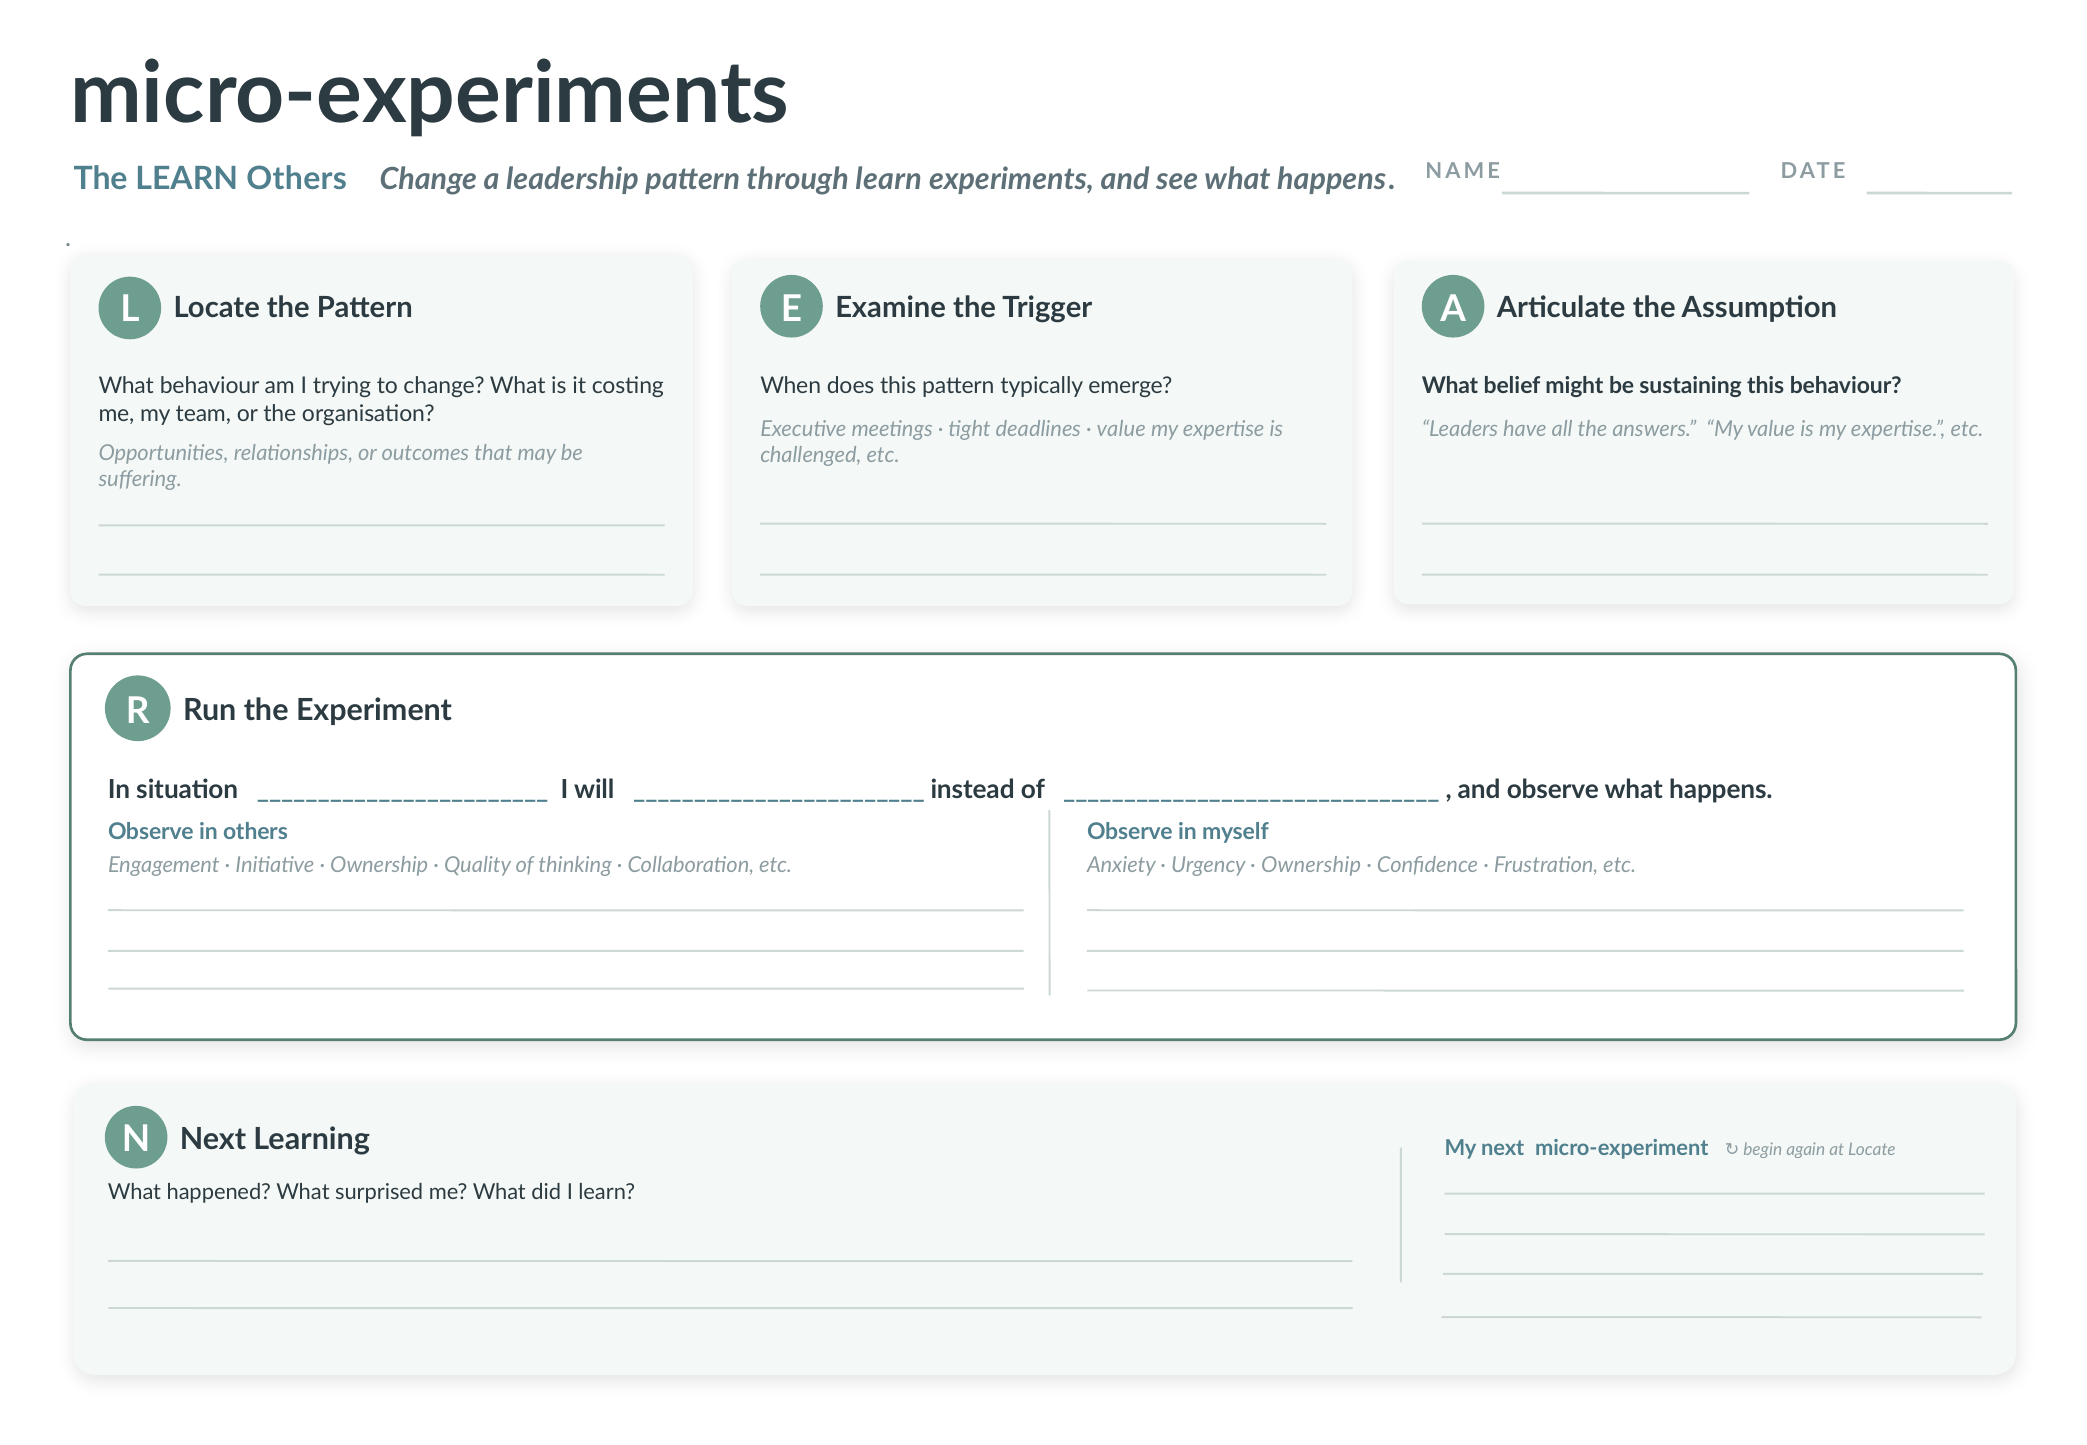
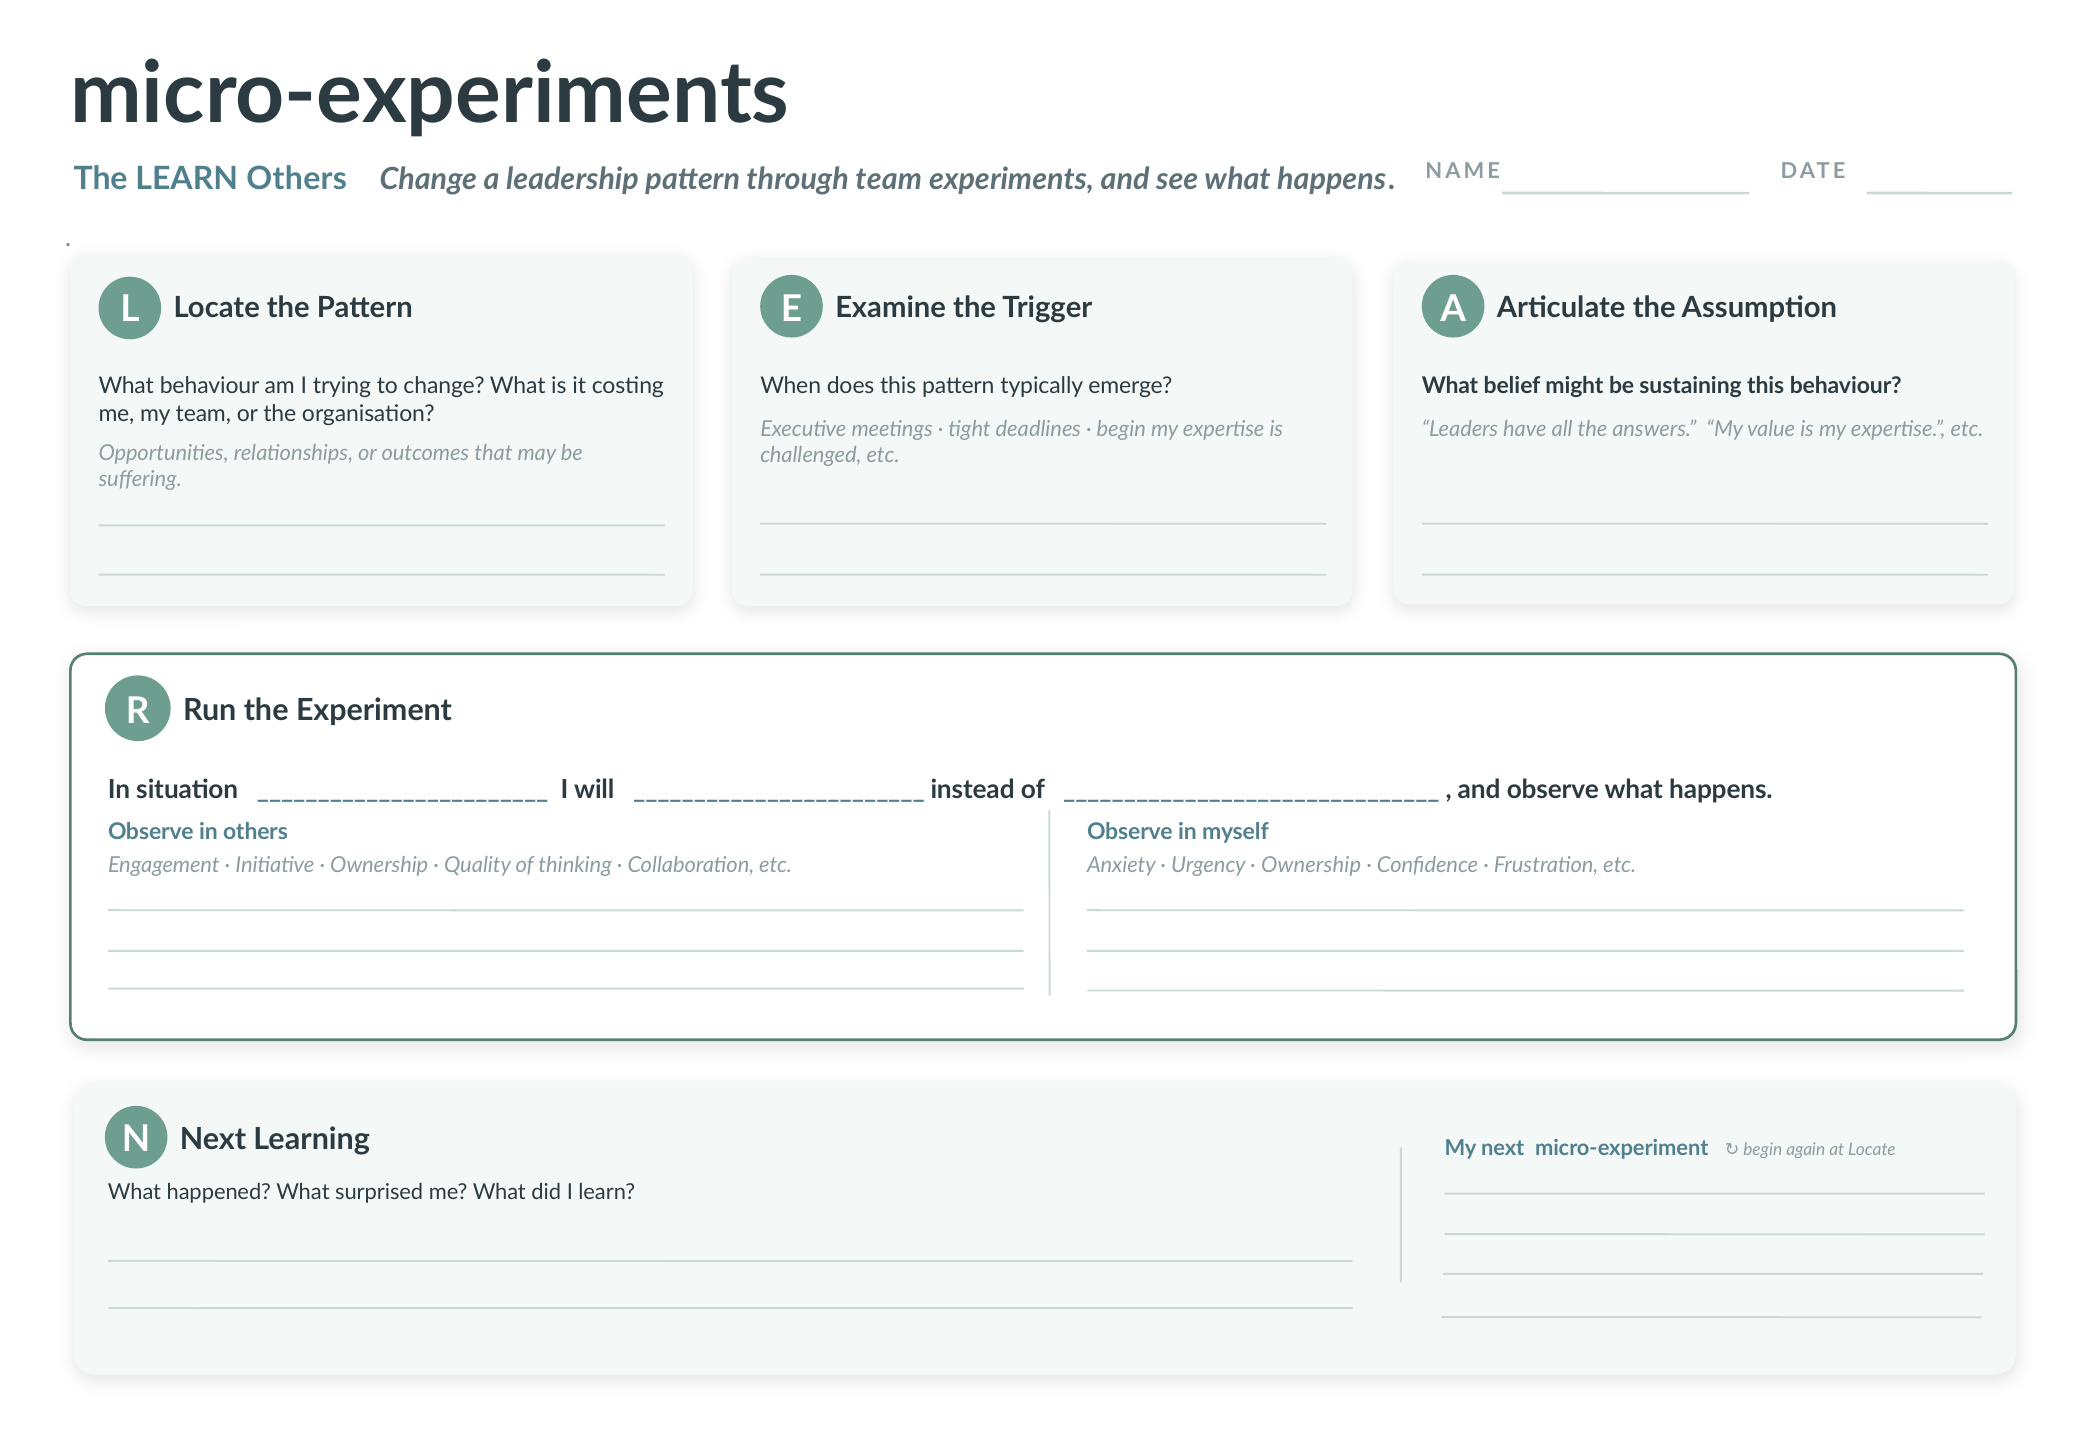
through learn: learn -> team (889, 179)
value: value -> begin (1121, 429)
